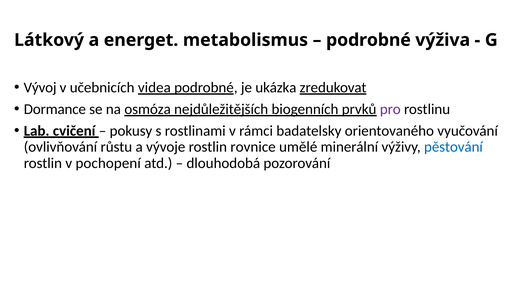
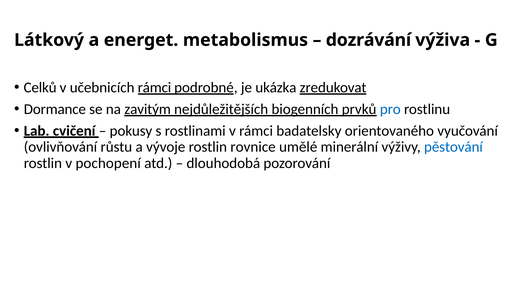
podrobné: podrobné -> dozrávání (368, 40)
Vývoj: Vývoj -> Celků (40, 88)
učebnicích videa: videa -> rámci (154, 88)
osmóza: osmóza -> zavitým (148, 109)
pro colour: purple -> blue (390, 109)
